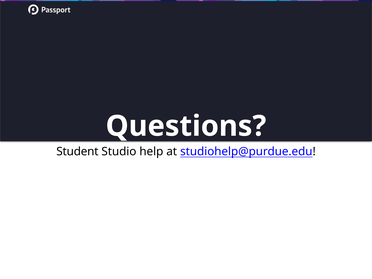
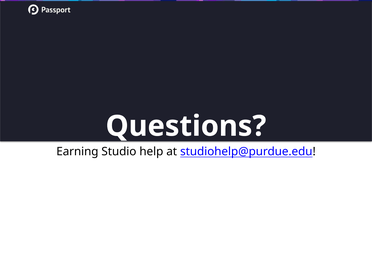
Student: Student -> Earning (77, 152)
